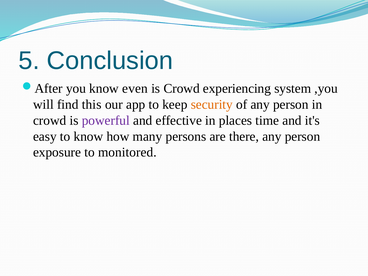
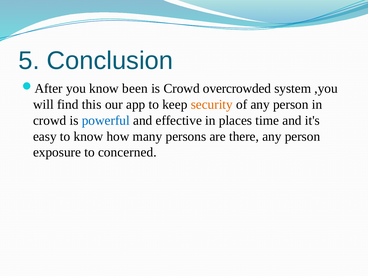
even: even -> been (135, 89)
experiencing: experiencing -> overcrowded (237, 89)
powerful colour: purple -> blue (106, 120)
monitored: monitored -> concerned (127, 152)
